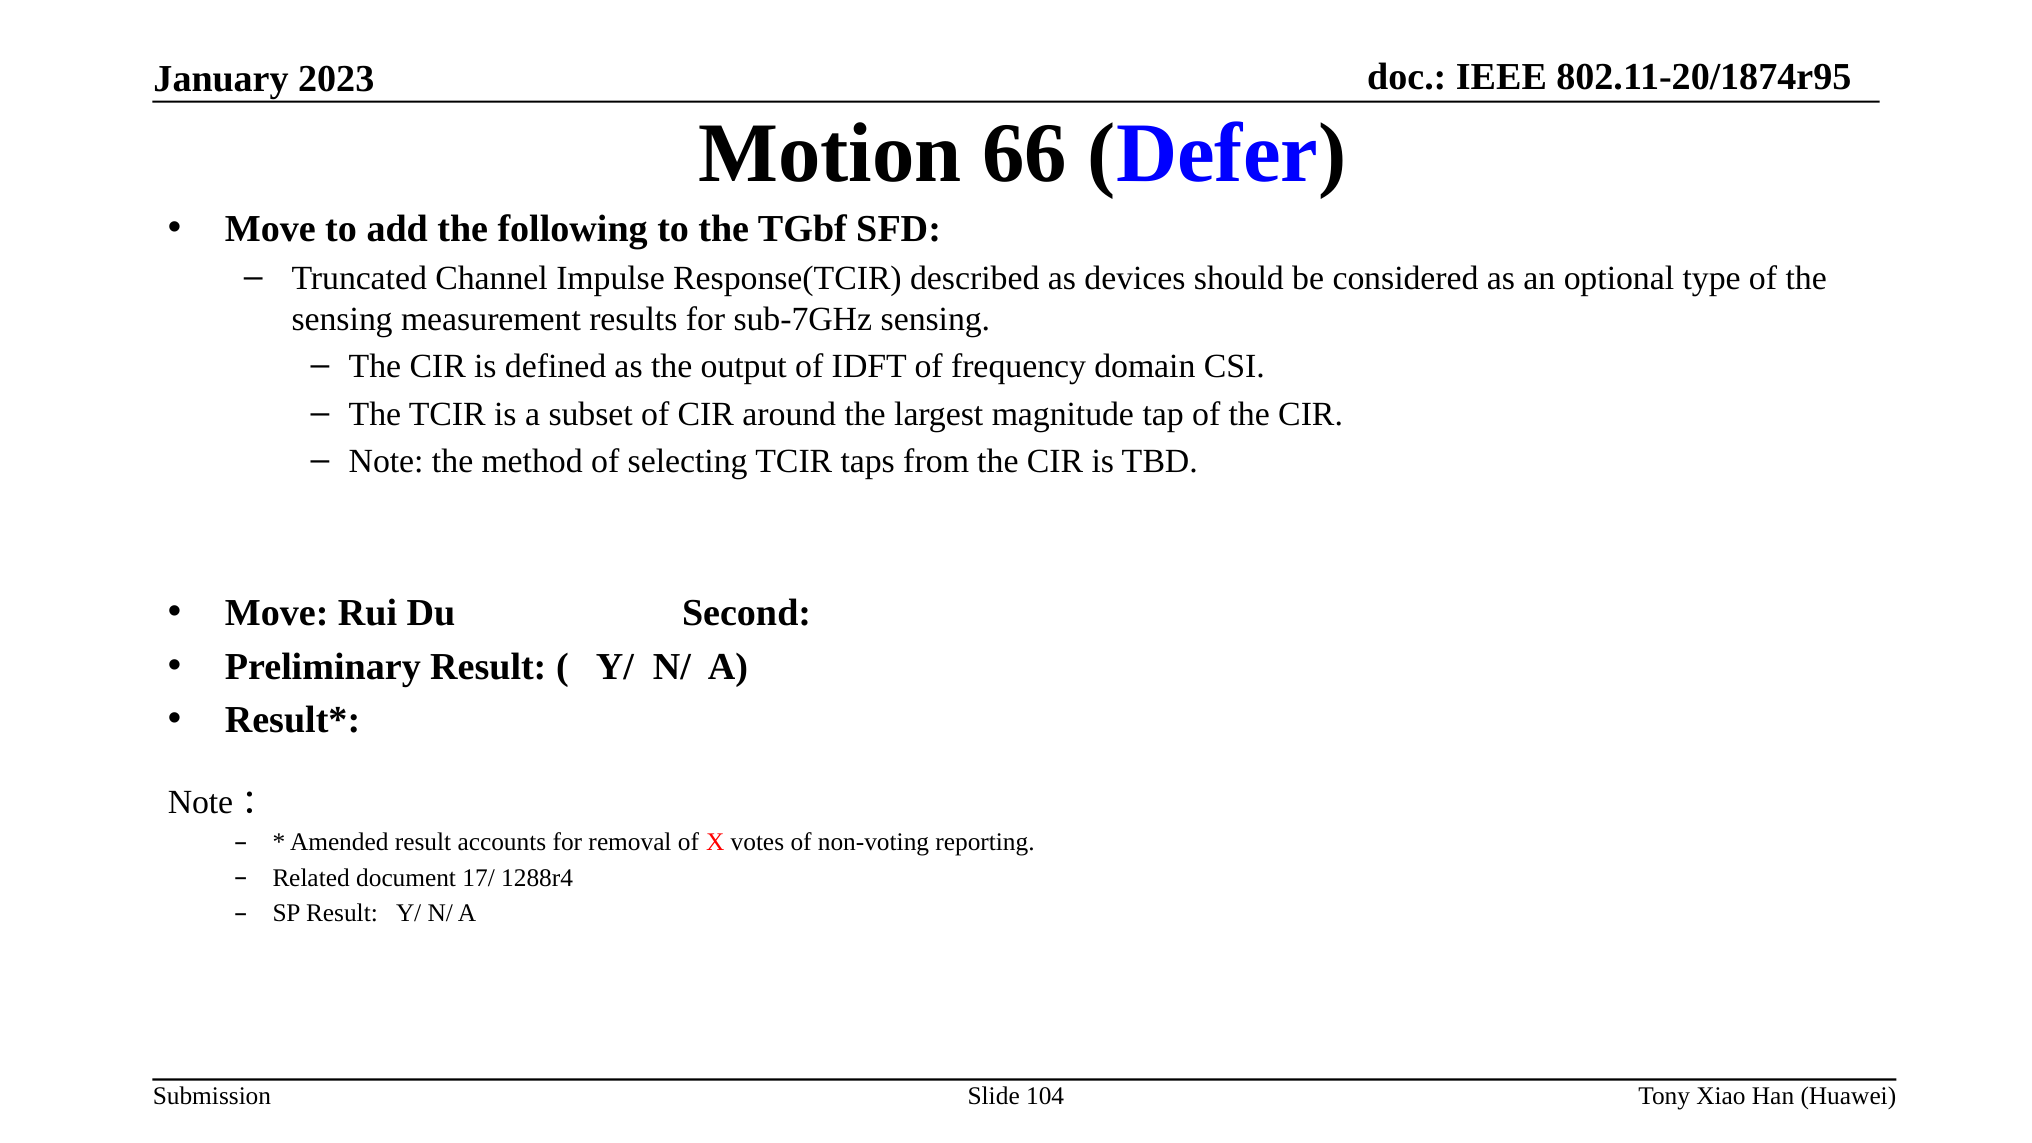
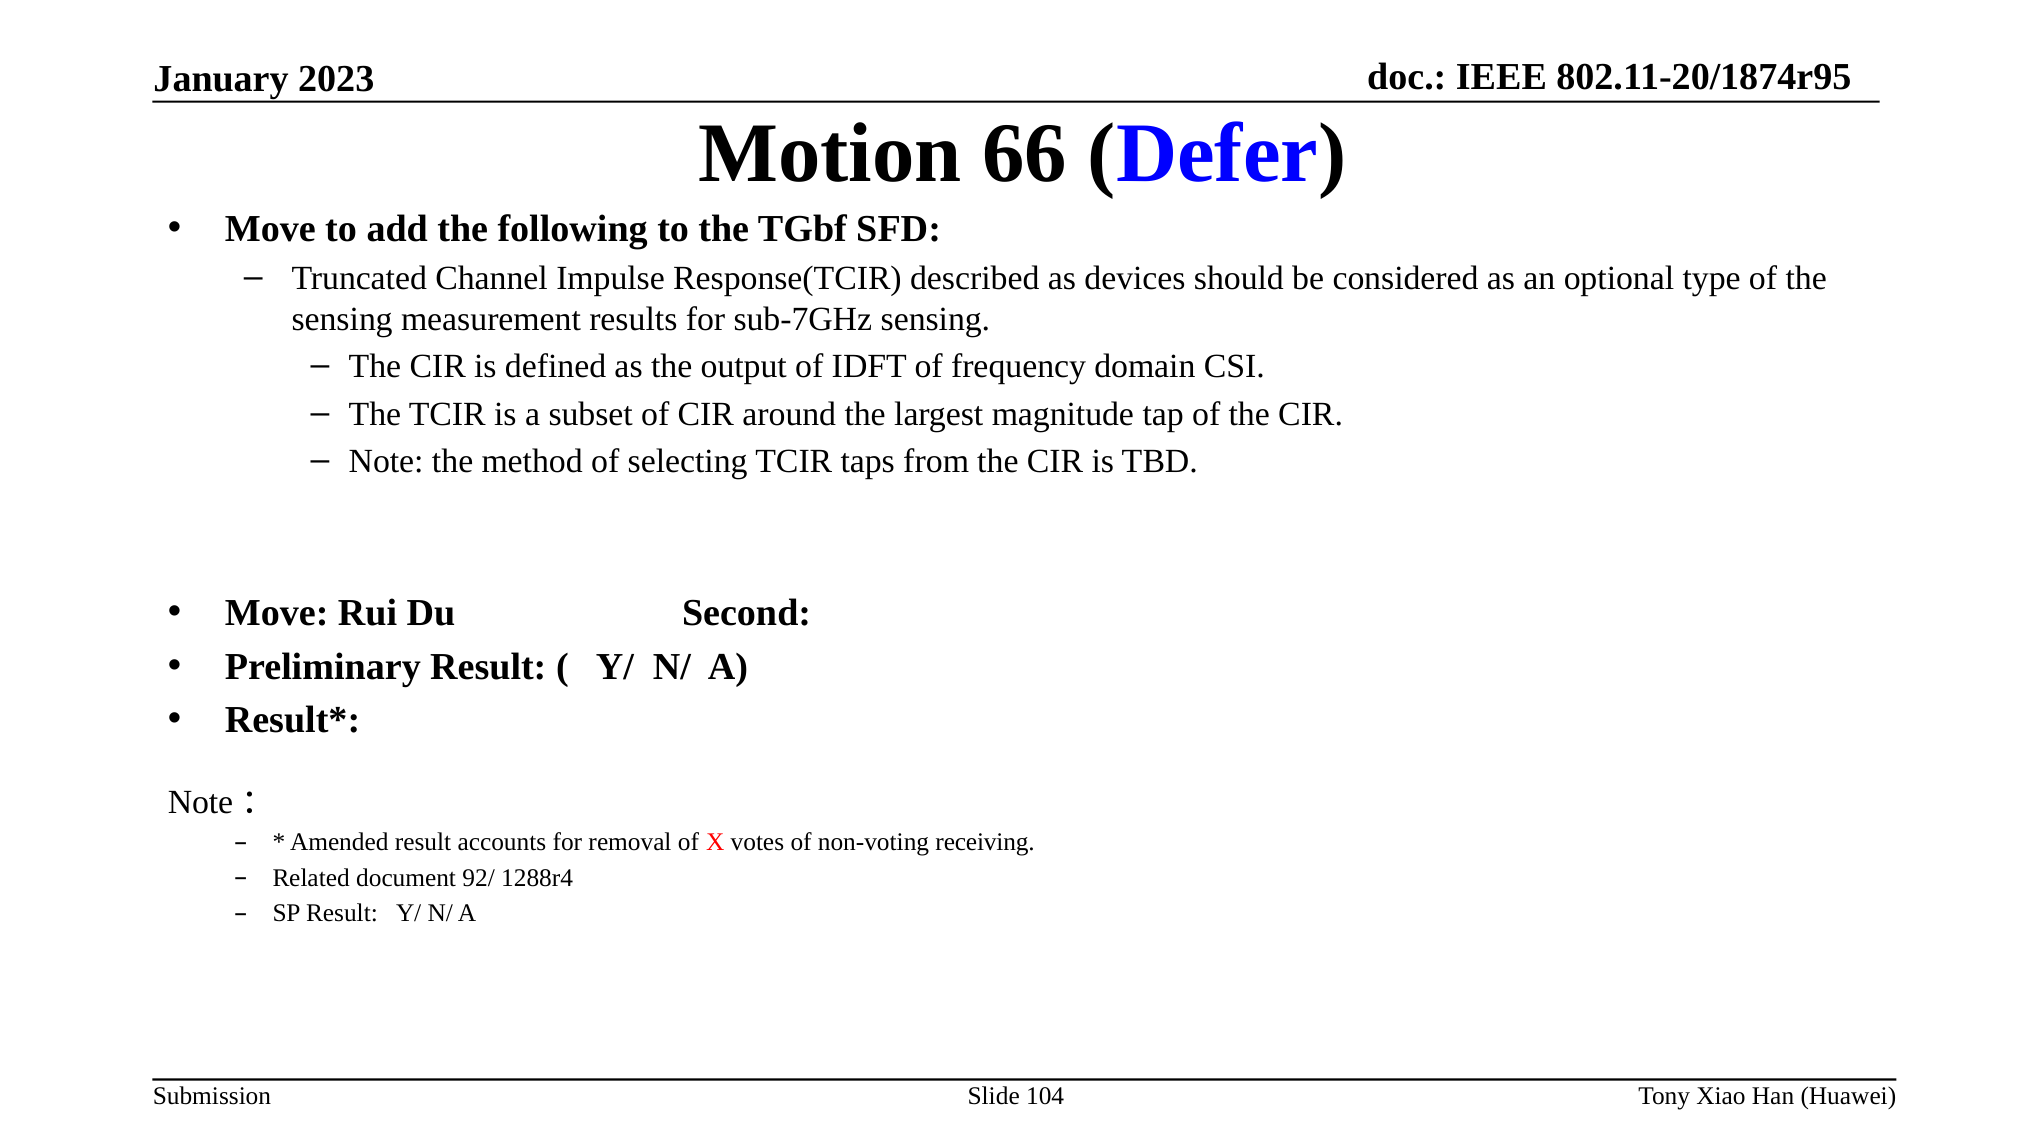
reporting: reporting -> receiving (985, 842)
17/: 17/ -> 92/ (479, 878)
